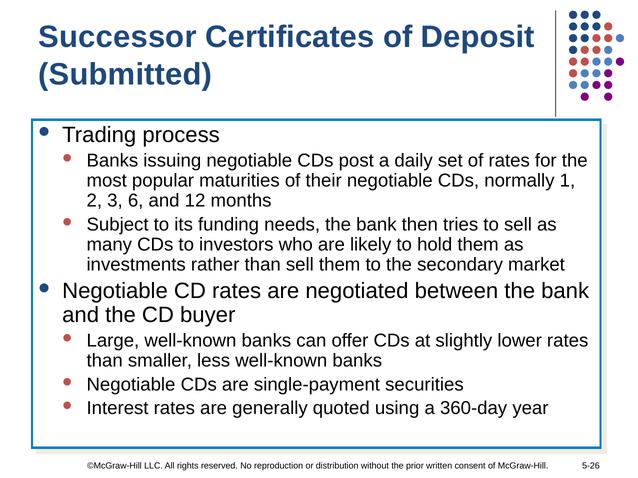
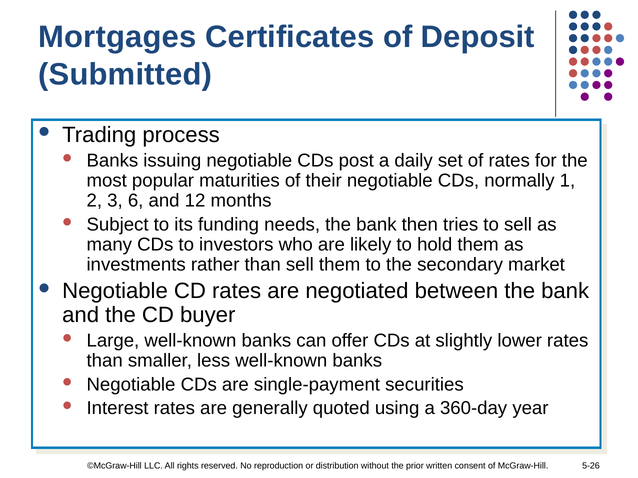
Successor: Successor -> Mortgages (117, 37)
